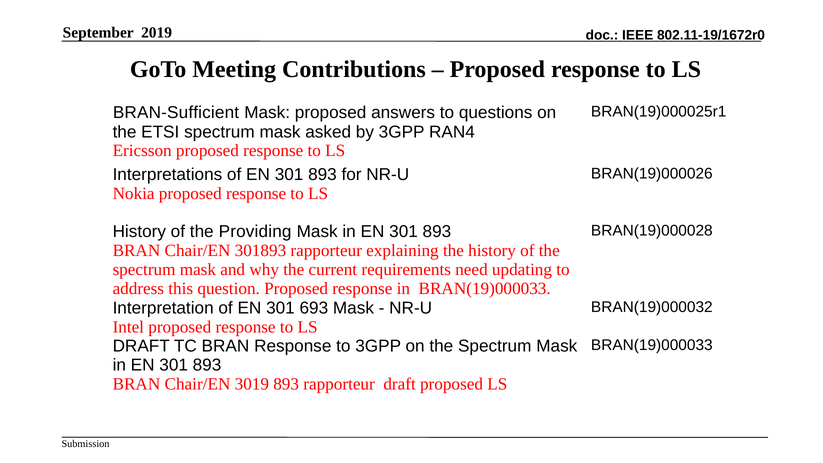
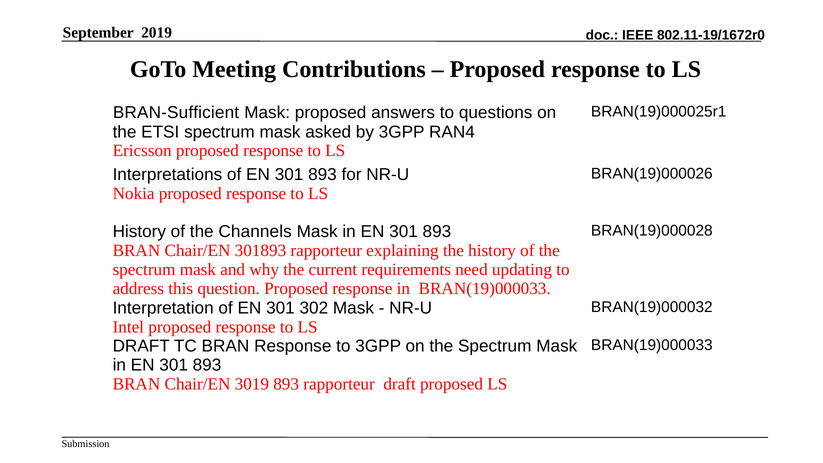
Providing: Providing -> Channels (255, 232)
693: 693 -> 302 (314, 308)
